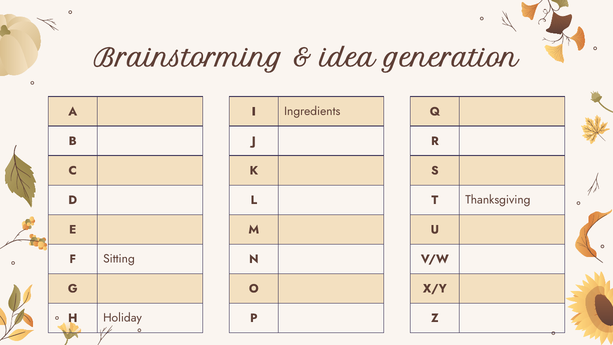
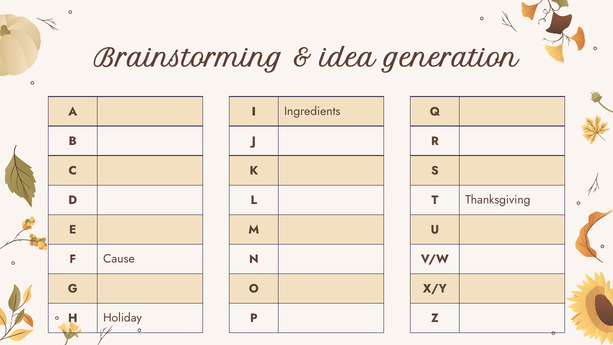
Sitting: Sitting -> Cause (119, 259)
